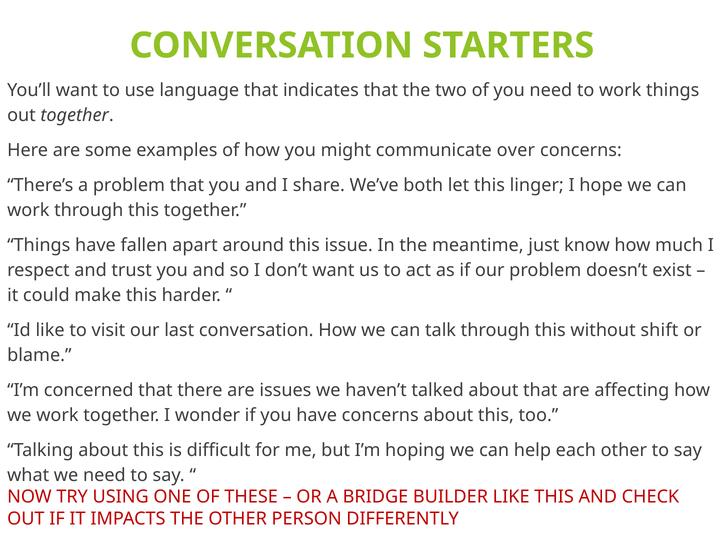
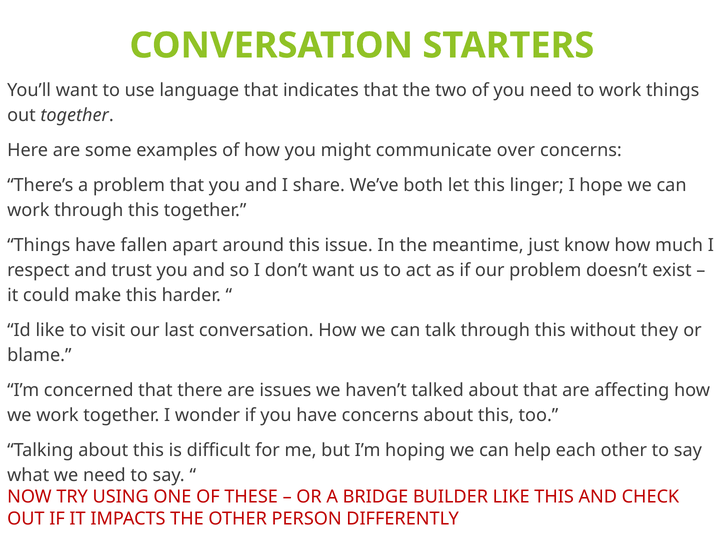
shift: shift -> they (659, 330)
